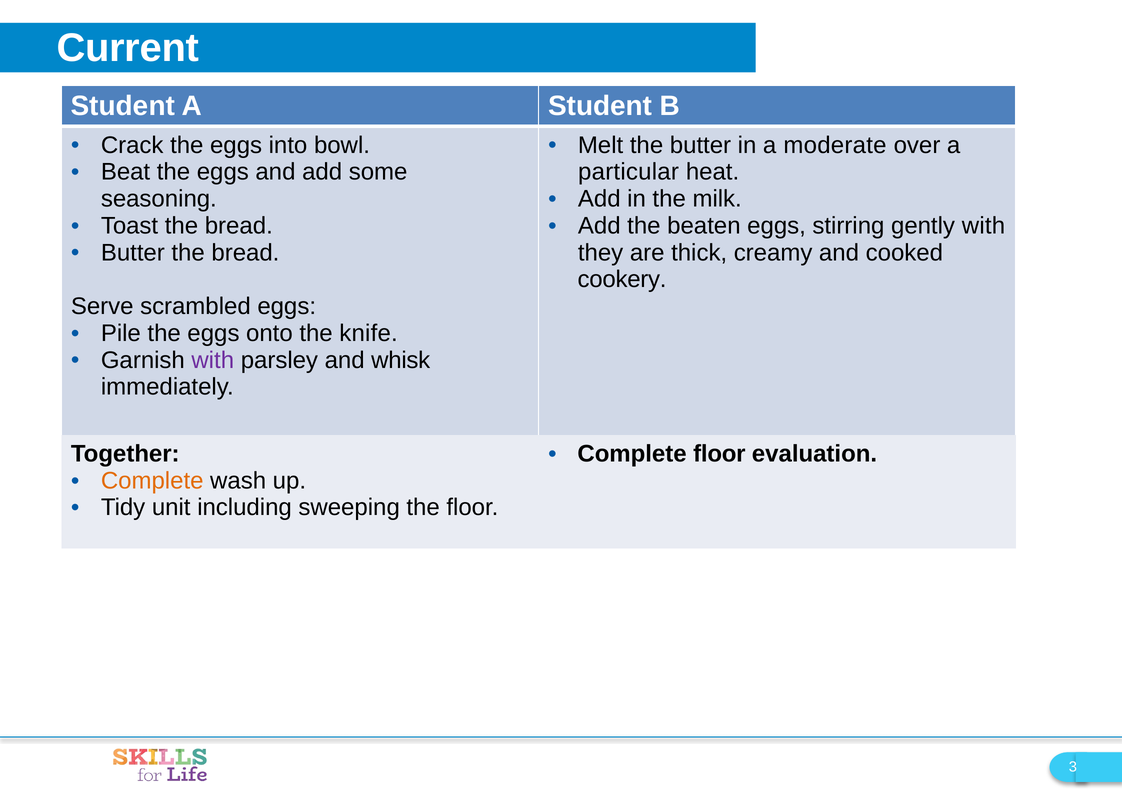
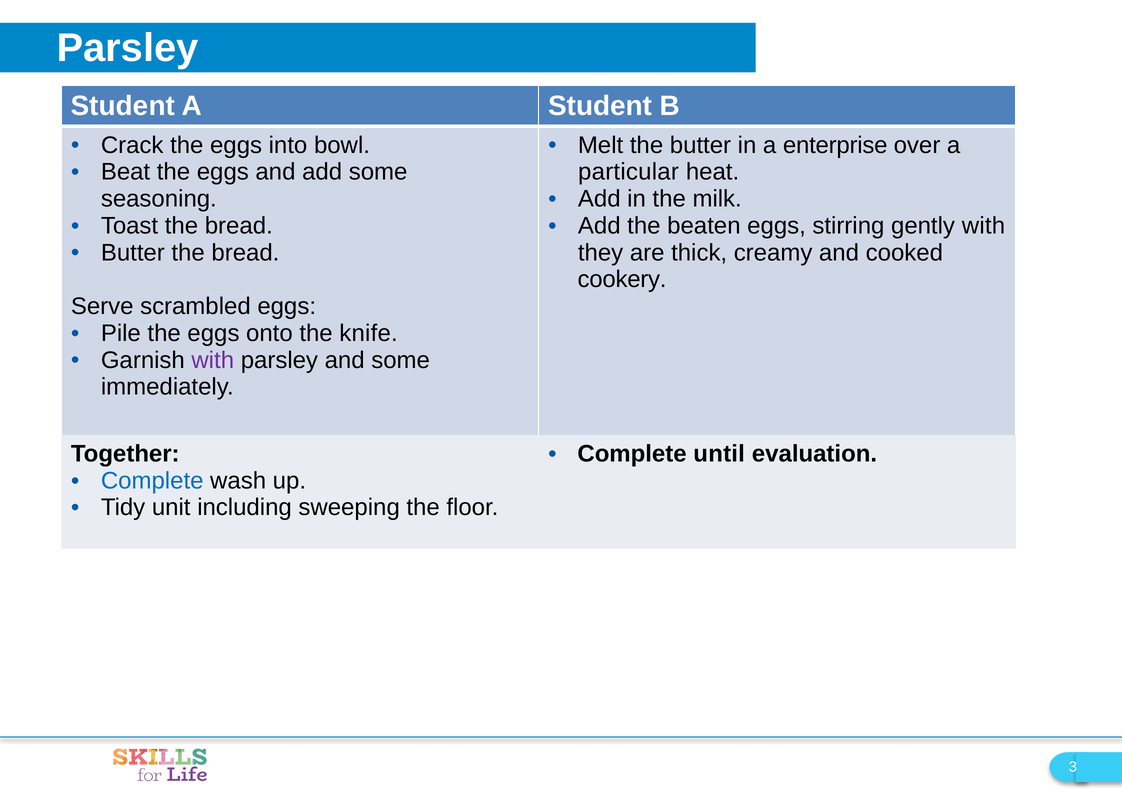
Current: Current -> Parsley (128, 48)
moderate: moderate -> enterprise (835, 145)
and whisk: whisk -> some (401, 360)
Complete floor: floor -> until (719, 454)
Complete colour: orange -> blue (152, 481)
